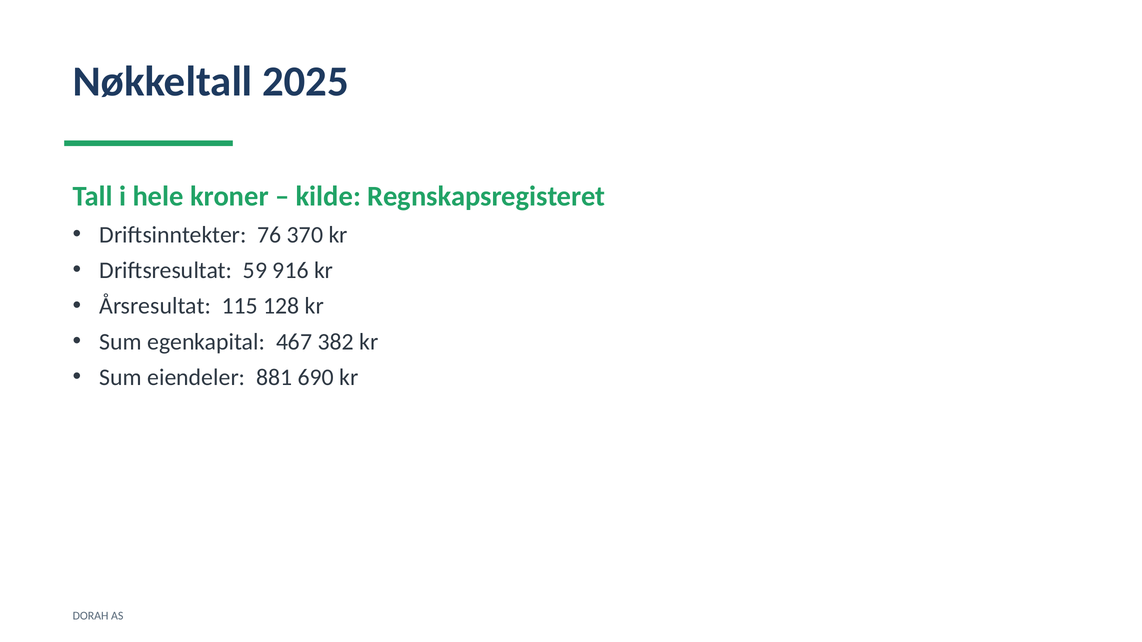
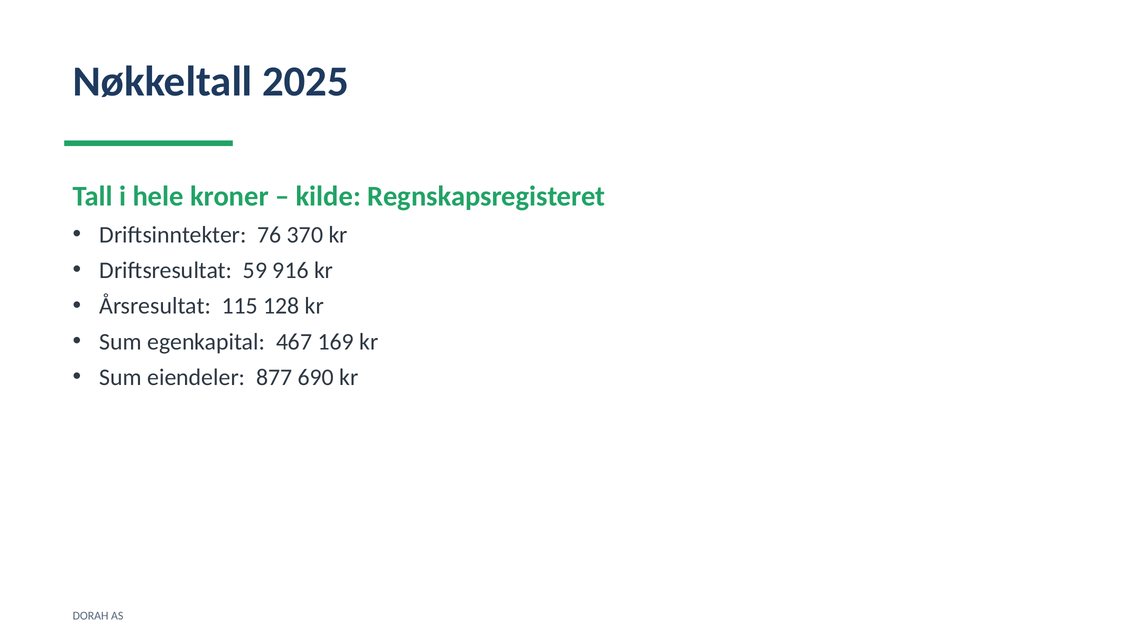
382: 382 -> 169 (336, 342)
881: 881 -> 877 (274, 378)
